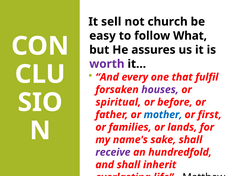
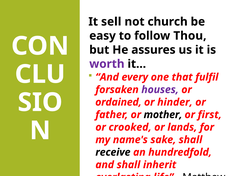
What: What -> Thou (190, 36)
spiritual: spiritual -> ordained (118, 102)
before: before -> hinder (175, 102)
mother colour: blue -> black (163, 114)
families: families -> crooked (130, 127)
receive colour: purple -> black (113, 152)
